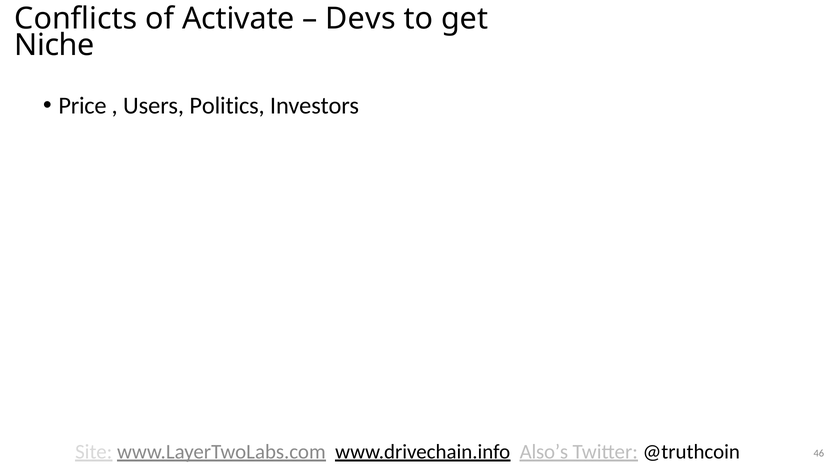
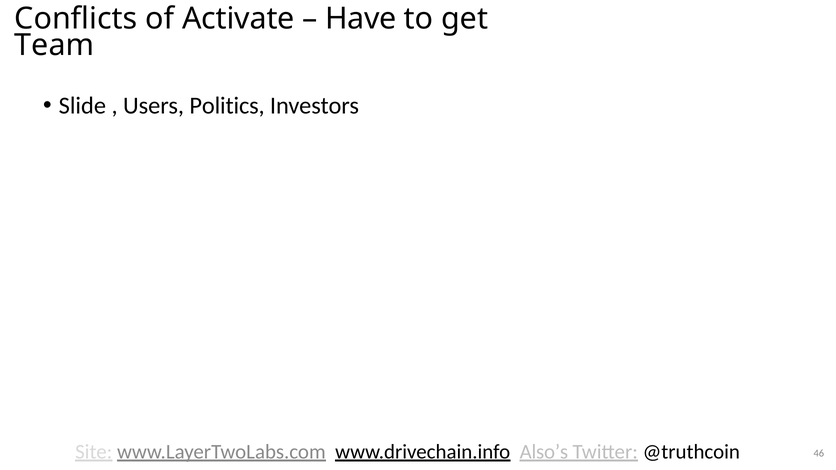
Devs: Devs -> Have (361, 19)
Niche: Niche -> Team (54, 45)
Price: Price -> Slide (82, 106)
